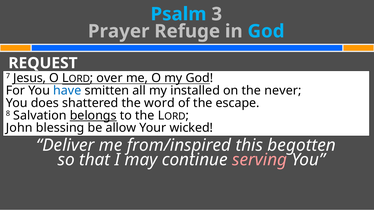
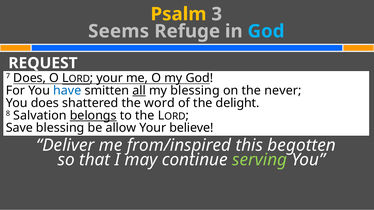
Psalm colour: light blue -> yellow (179, 14)
Prayer: Prayer -> Seems (119, 31)
7 Jesus: Jesus -> Does (30, 78)
over: over -> your (110, 78)
all underline: none -> present (139, 91)
my installed: installed -> blessing (195, 91)
escape: escape -> delight (238, 103)
John: John -> Save (19, 128)
wicked: wicked -> believe (191, 128)
serving colour: pink -> light green (260, 160)
